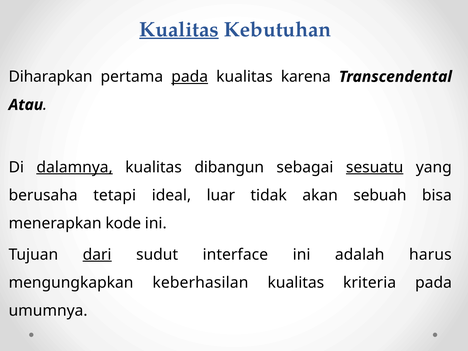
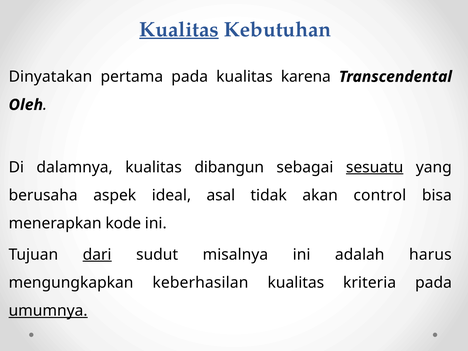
Diharapkan: Diharapkan -> Dinyatakan (50, 77)
pada underline: present -> none (190, 77)
Atau: Atau -> Oleh (26, 105)
dalamnya underline: present -> none (75, 167)
tetapi: tetapi -> aspek (115, 195)
luar: luar -> asal (221, 195)
sebuah: sebuah -> control (380, 195)
interface: interface -> misalnya (235, 255)
umumnya underline: none -> present (48, 311)
